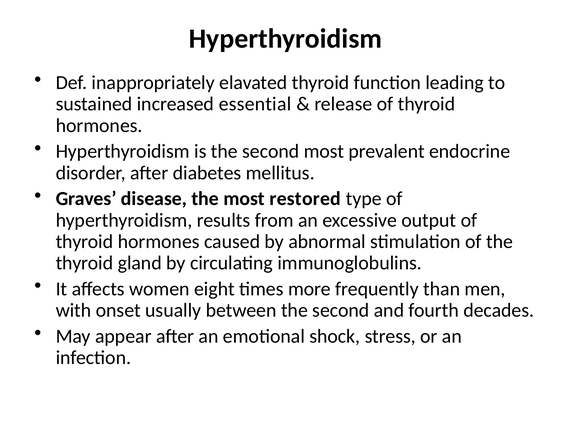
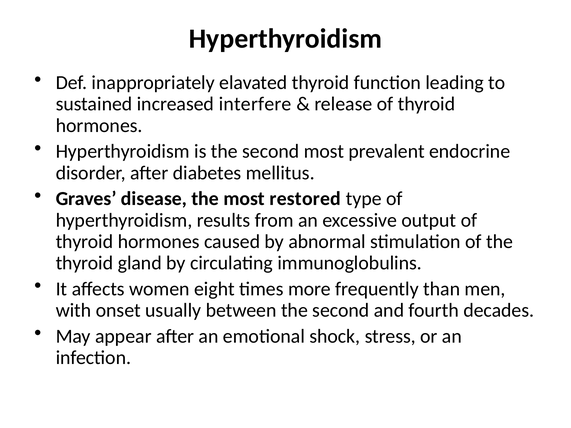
essential: essential -> interfere (255, 104)
